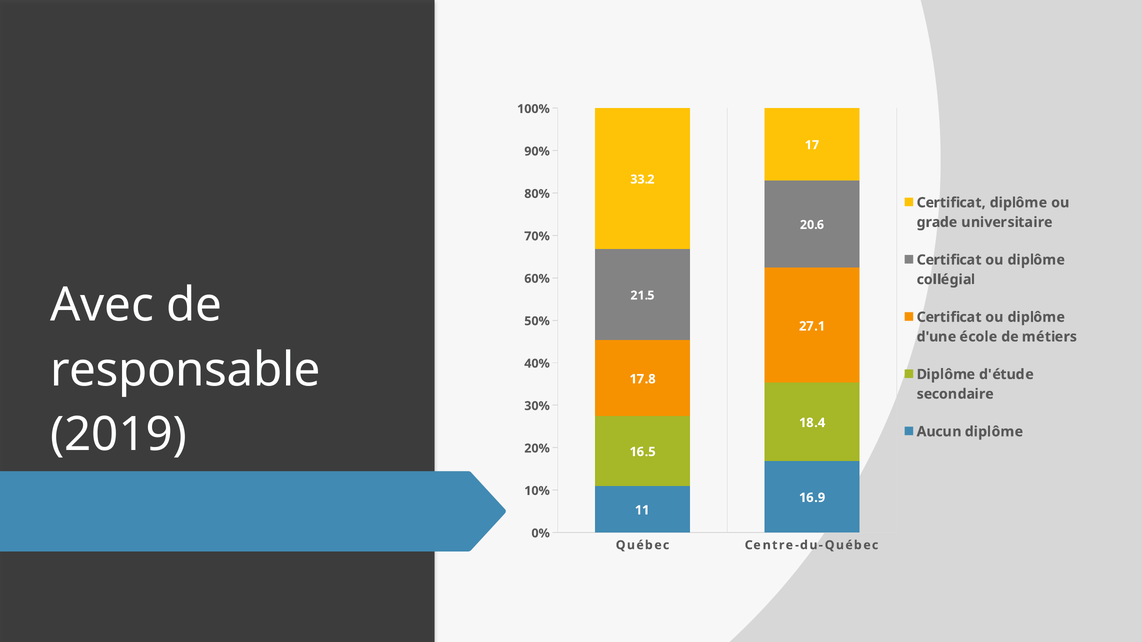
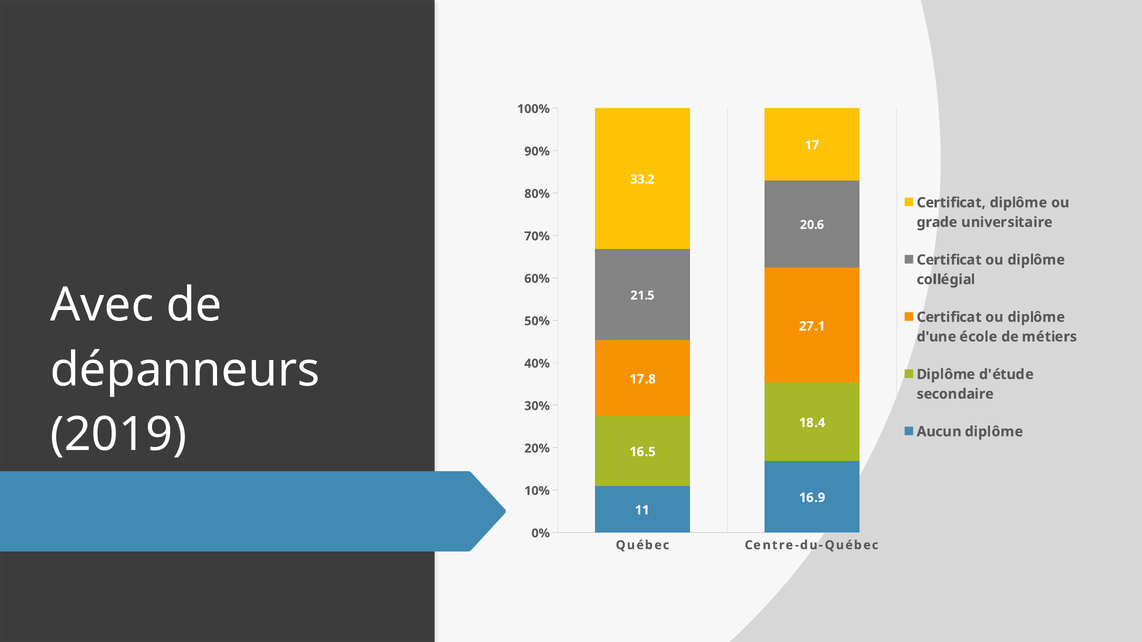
responsable: responsable -> dépanneurs (185, 370)
